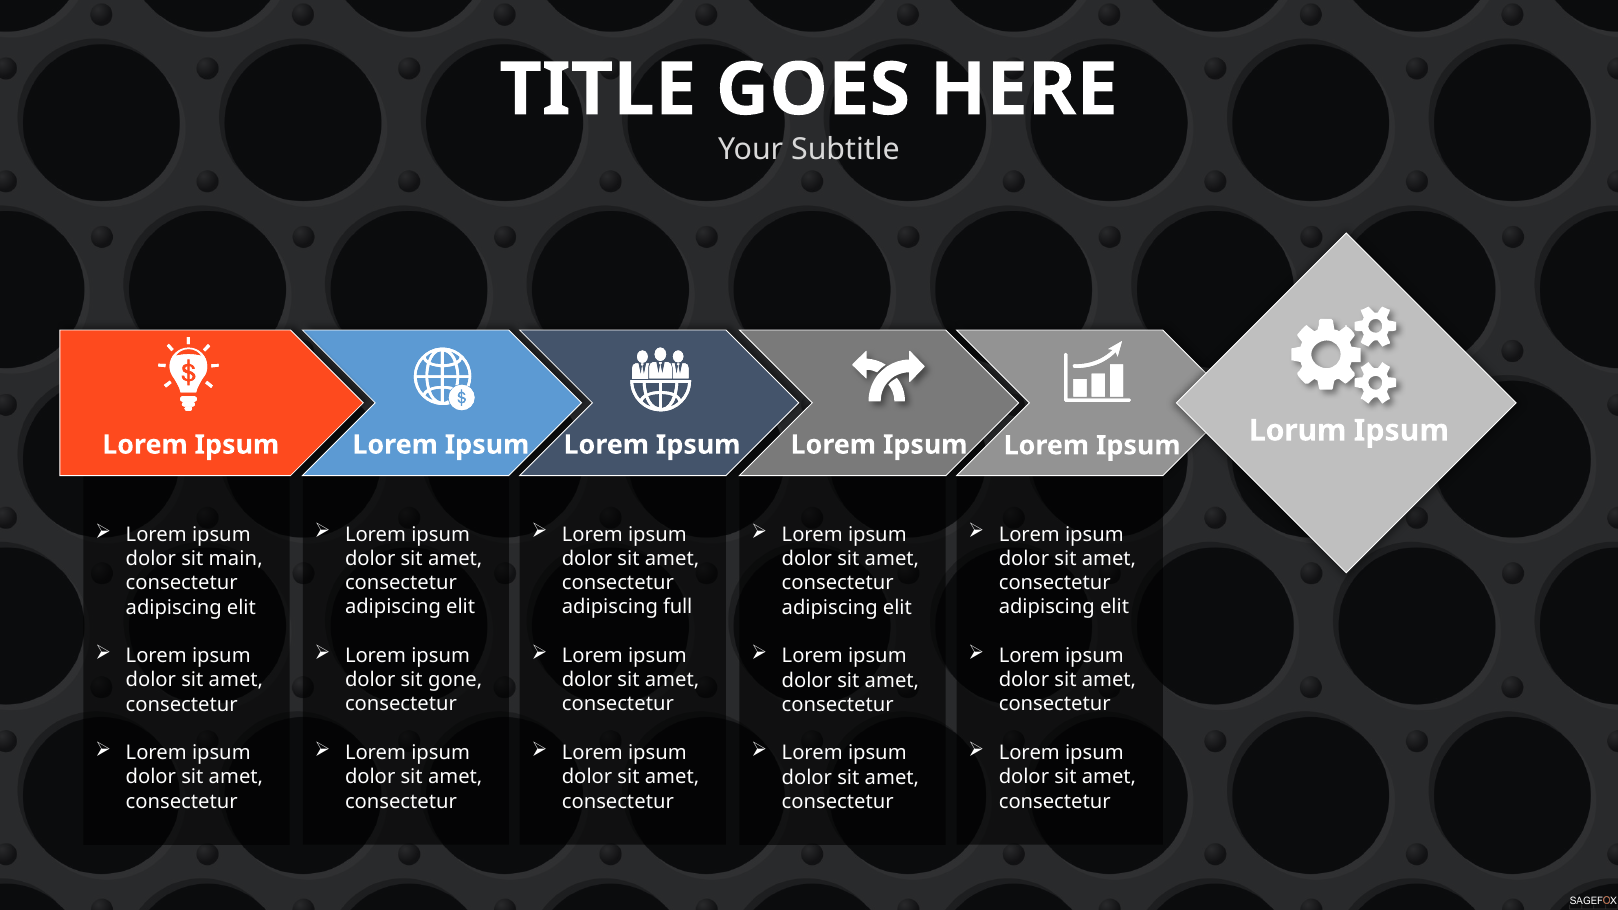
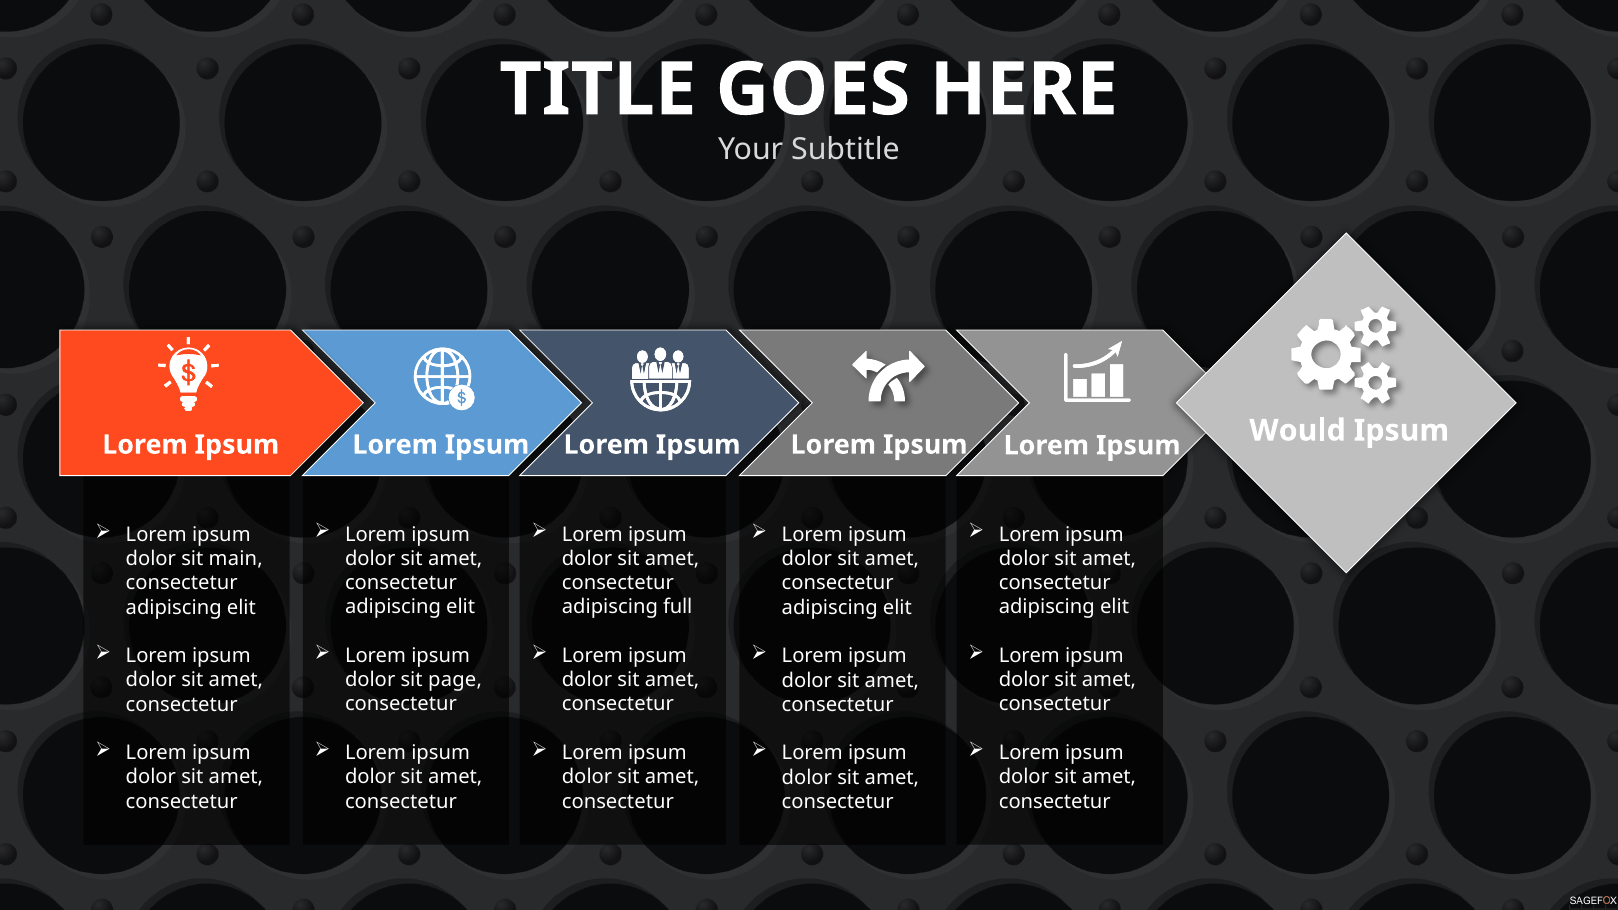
Lorum: Lorum -> Would (1298, 431)
gone: gone -> page (455, 680)
